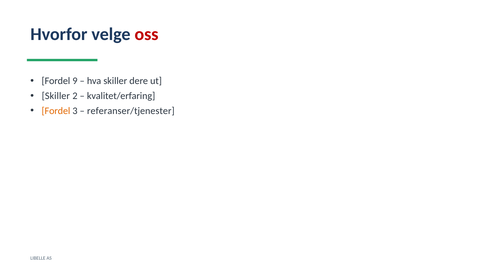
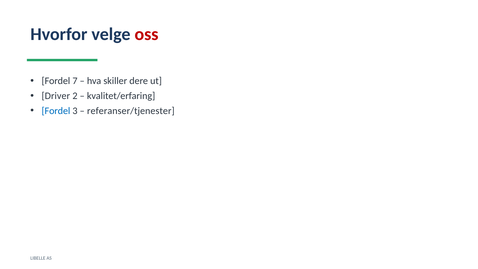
9: 9 -> 7 (75, 81)
Skiller: Skiller -> Driver (56, 96)
Fordel colour: orange -> blue (56, 111)
